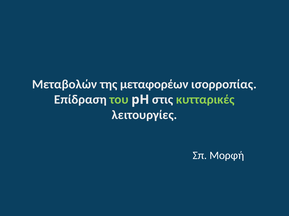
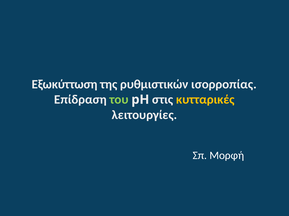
Μεταβολών: Μεταβολών -> Εξωκύττωση (65, 84)
μεταφορέων: μεταφορέων -> ρυθμιστικών (154, 84)
κυτταρικές colour: light green -> yellow (205, 100)
